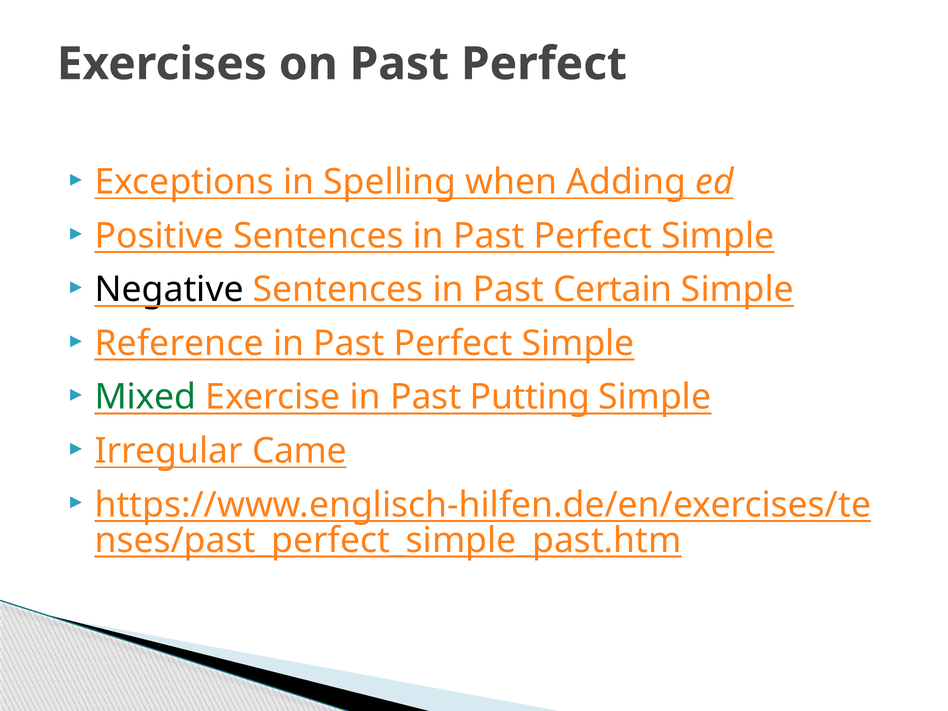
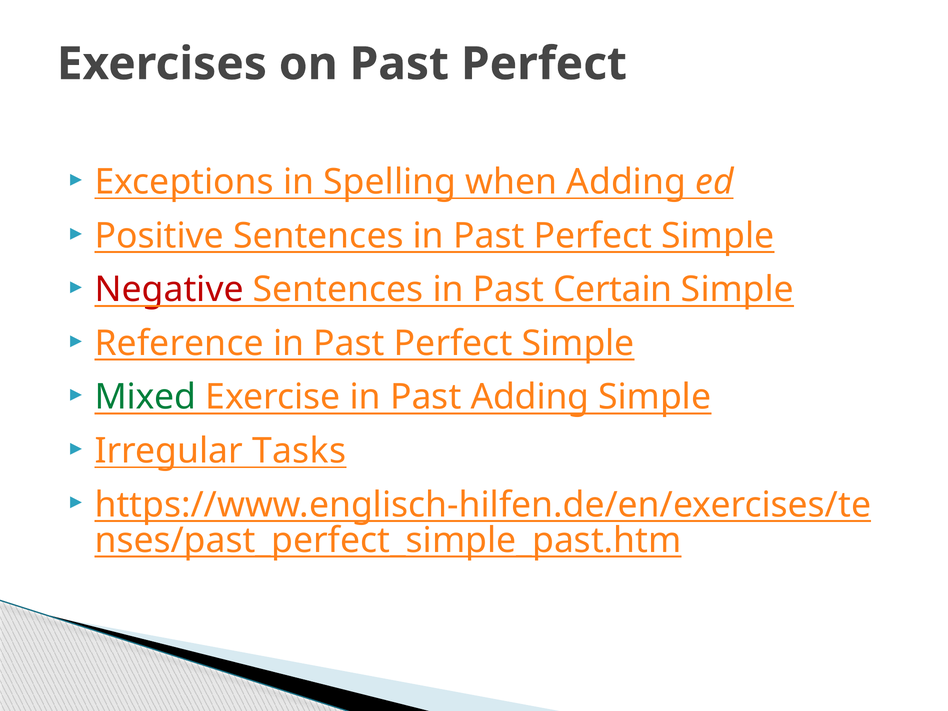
Negative colour: black -> red (169, 290)
Past Putting: Putting -> Adding (530, 397)
Came: Came -> Tasks (299, 451)
